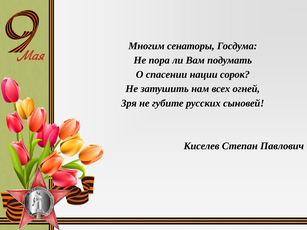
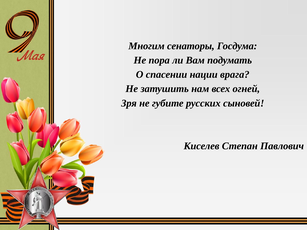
сорок: сорок -> врага (235, 75)
